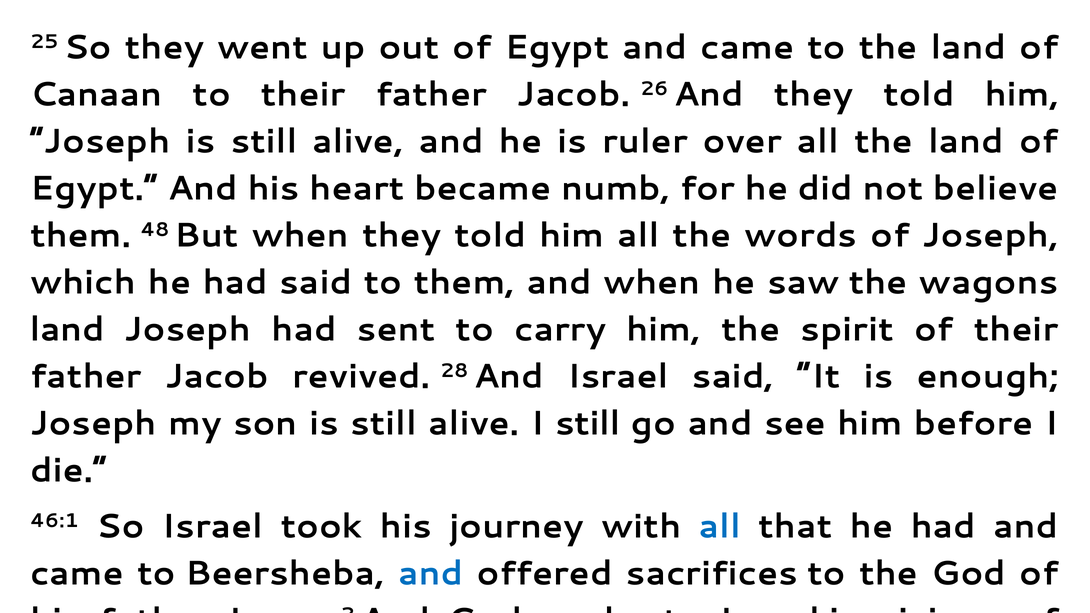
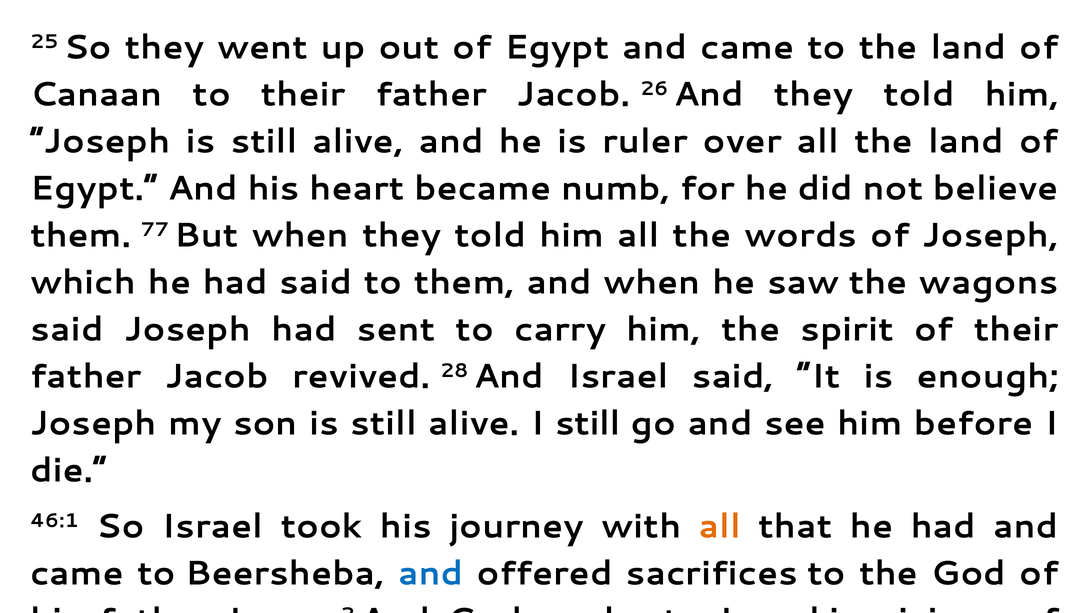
48: 48 -> 77 (155, 230)
land: land -> said (67, 329)
all colour: blue -> orange (720, 526)
